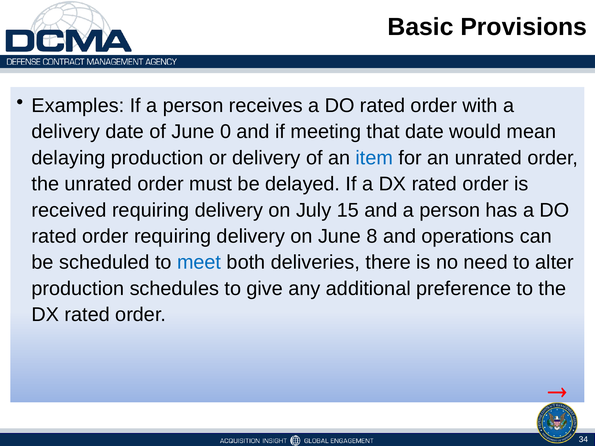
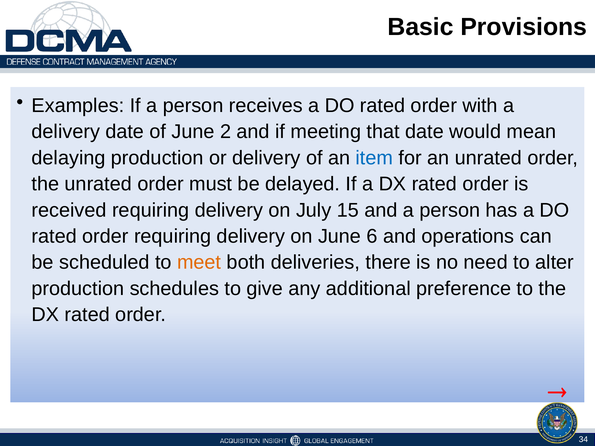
0: 0 -> 2 (226, 132)
8: 8 -> 6 (372, 236)
meet colour: blue -> orange (199, 263)
